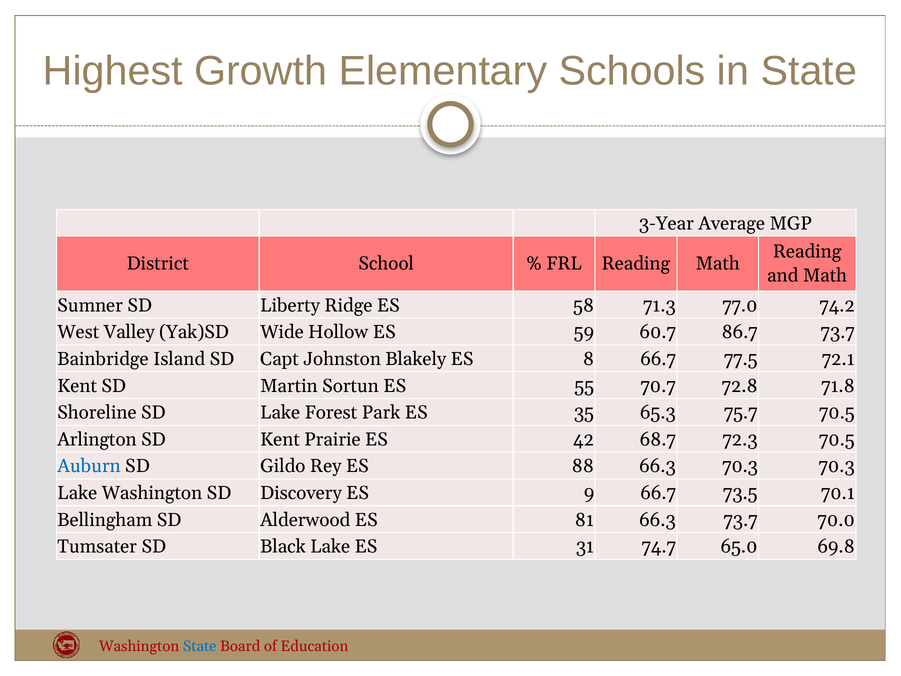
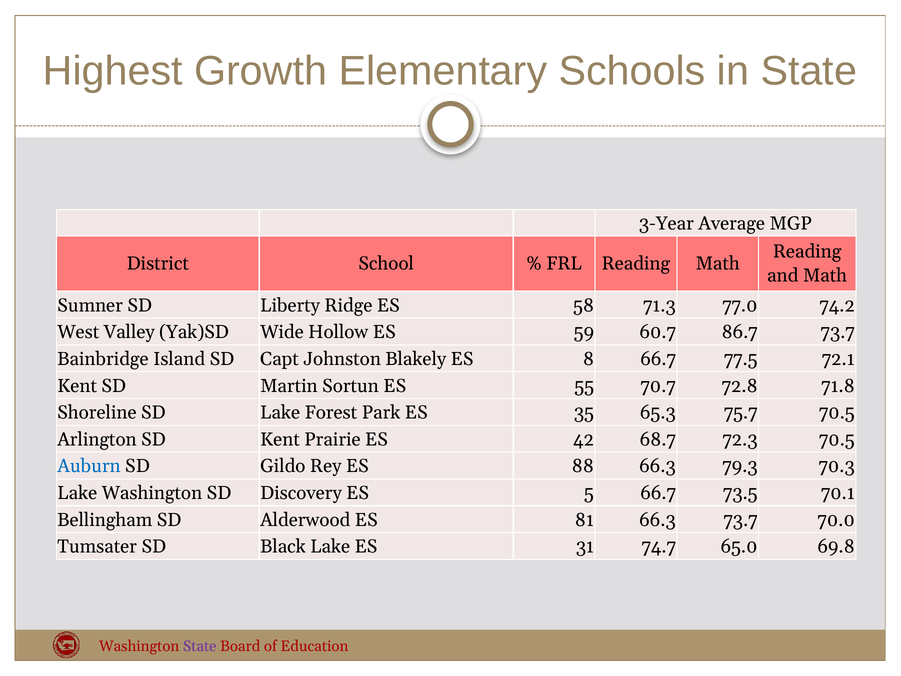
66.3 70.3: 70.3 -> 79.3 (740, 466)
9: 9 -> 5 (589, 493)
State colour: blue -> purple (200, 646)
